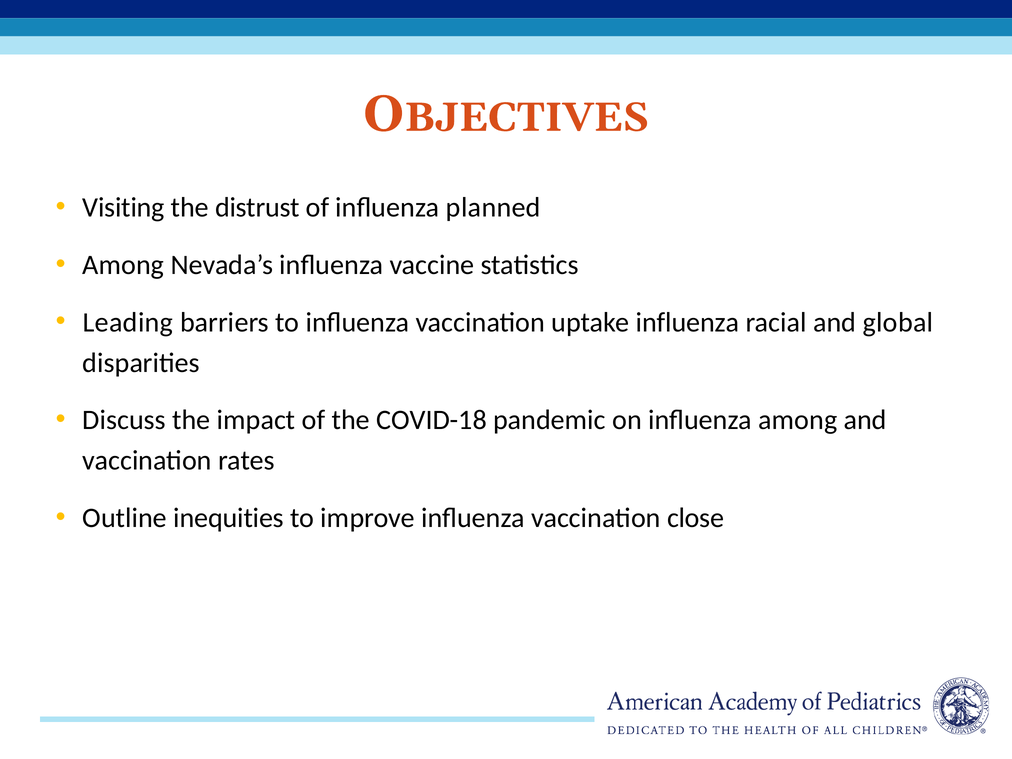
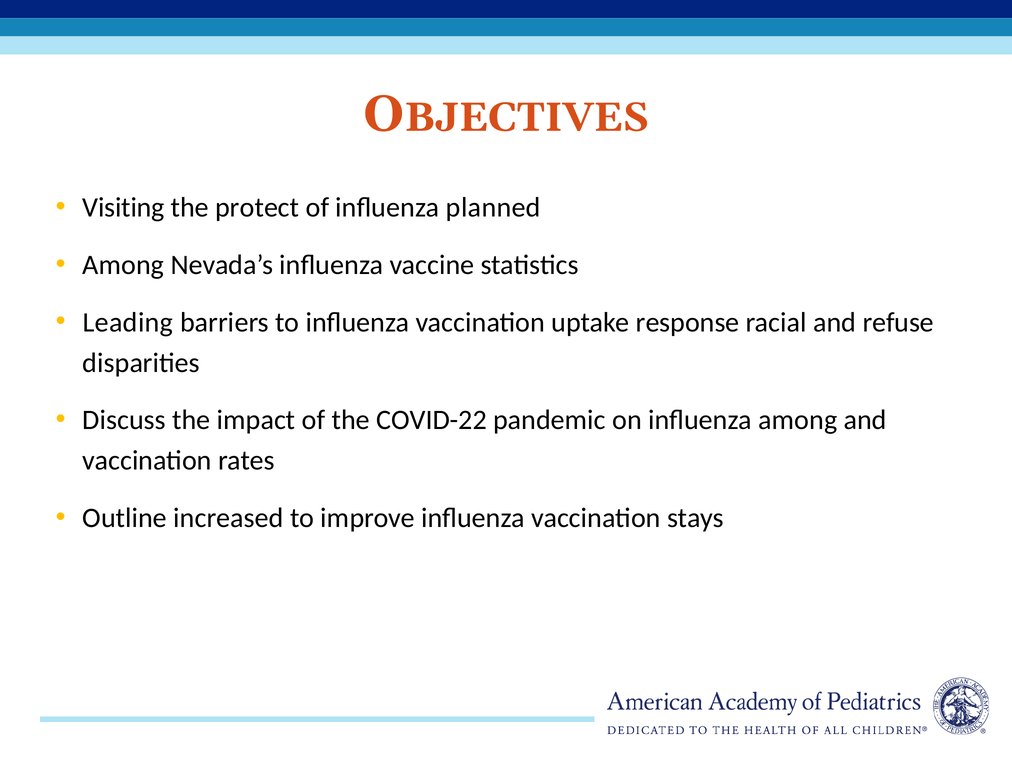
distrust: distrust -> protect (257, 208)
uptake influenza: influenza -> response (688, 322)
global: global -> refuse (898, 322)
COVID-18: COVID-18 -> COVID-22 (431, 420)
inequities: inequities -> increased (229, 518)
close: close -> stays (695, 518)
